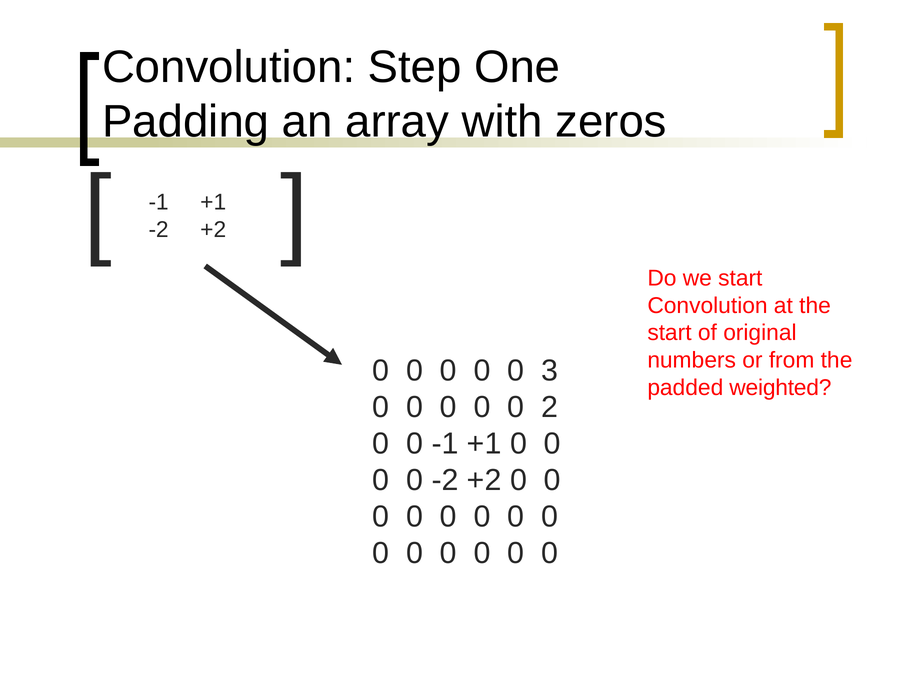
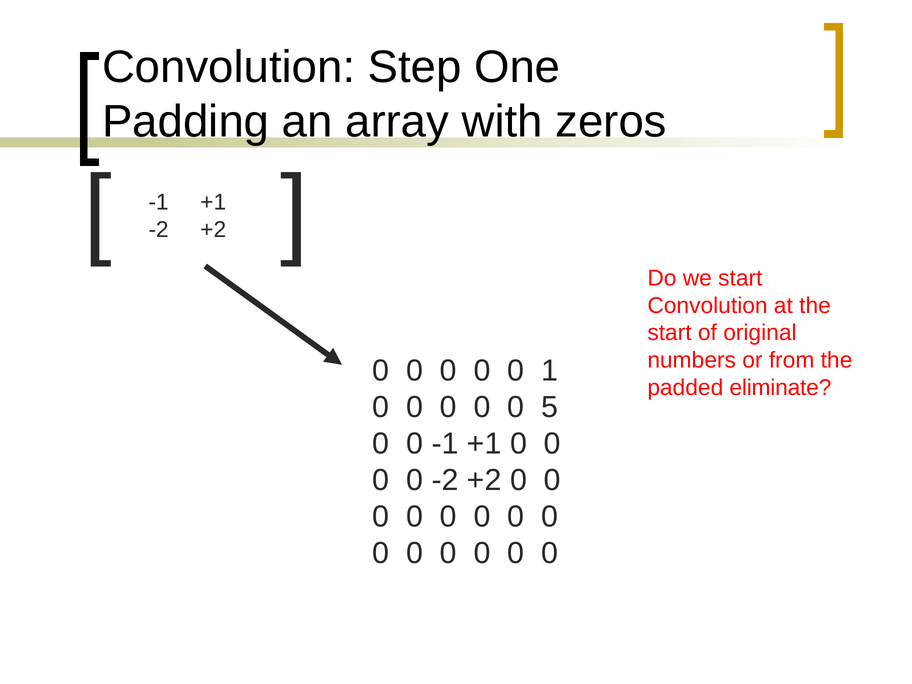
3: 3 -> 1 (550, 371)
weighted: weighted -> eliminate (780, 388)
2: 2 -> 5 (550, 407)
